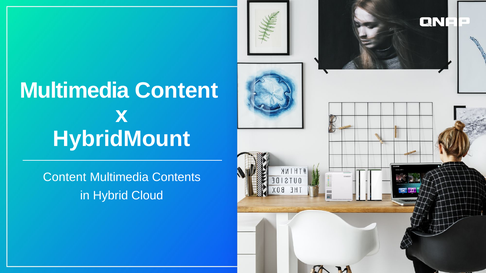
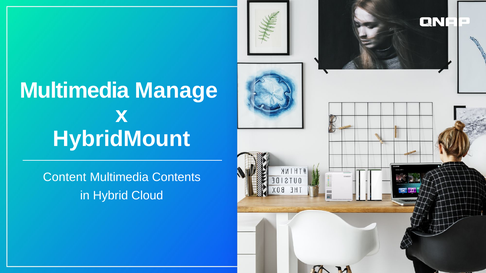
Multimedia Content: Content -> Manage (176, 91)
